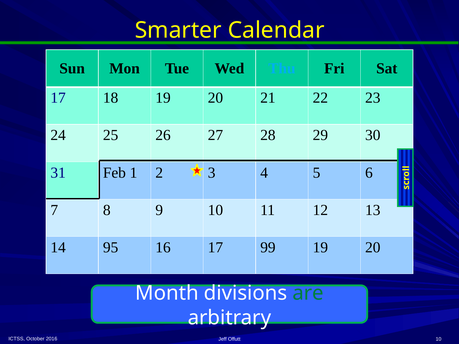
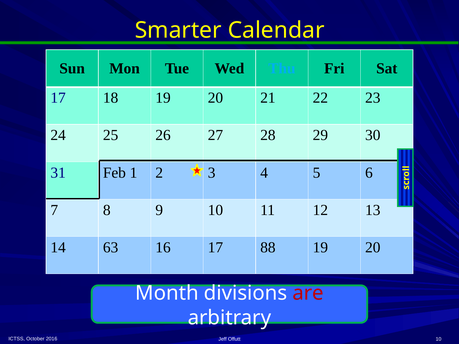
95: 95 -> 63 (111, 248)
99: 99 -> 88 (268, 248)
are colour: green -> red (308, 293)
